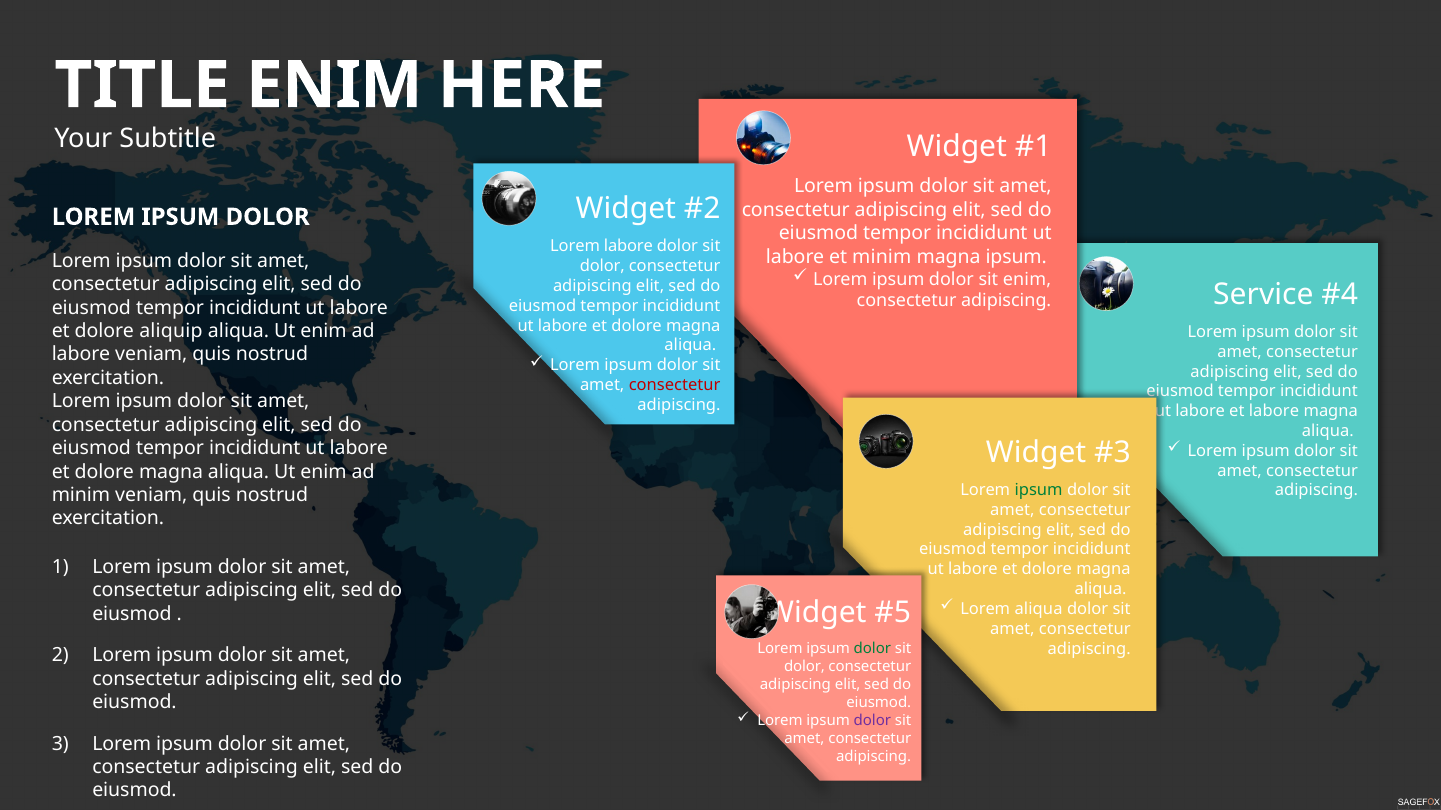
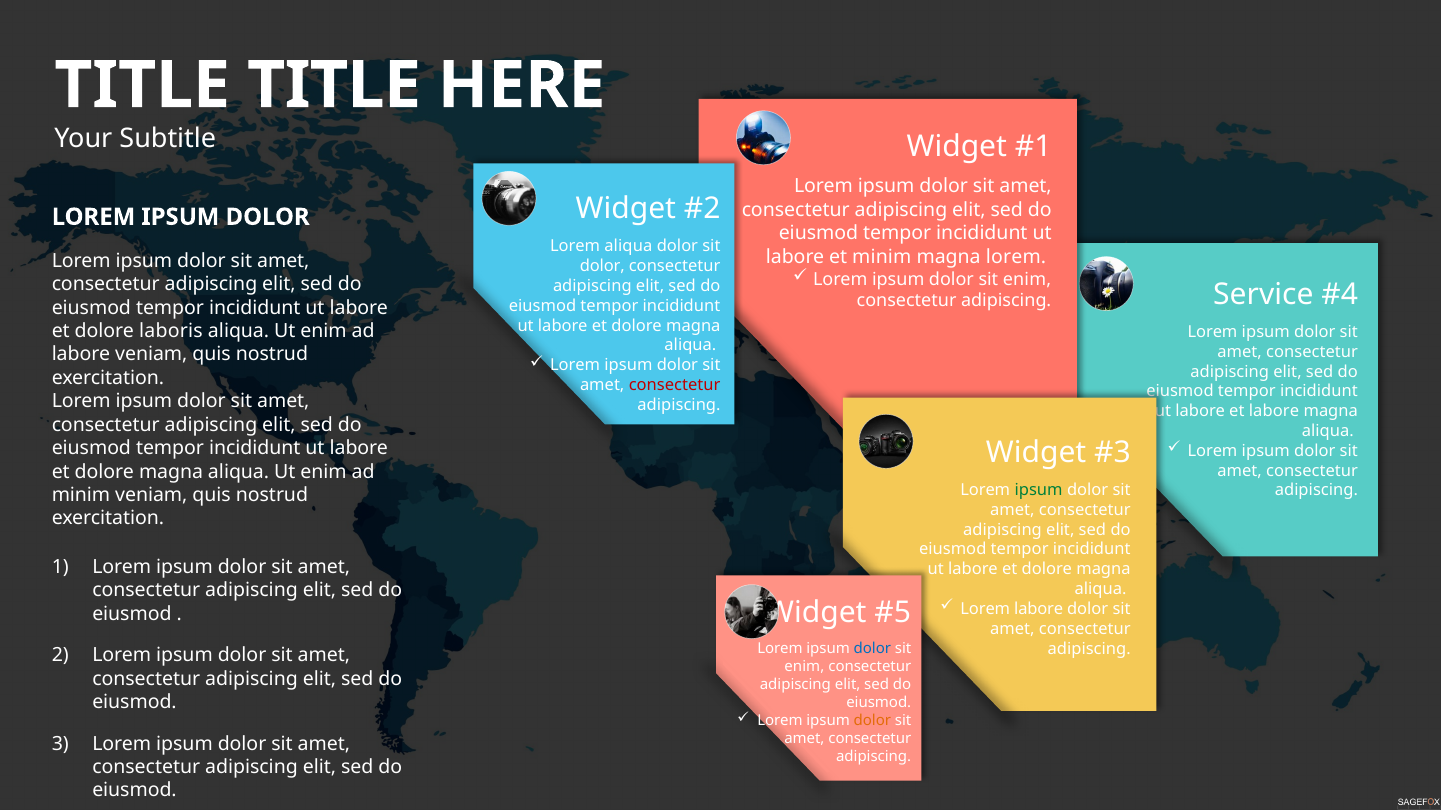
ENIM: ENIM -> TITLE (334, 86)
Lorem labore: labore -> aliqua (628, 246)
magna ipsum: ipsum -> lorem (1016, 257)
aliquip: aliquip -> laboris (171, 331)
Lorem aliqua: aliqua -> labore (1039, 609)
dolor colour: green -> blue (872, 649)
dolor: dolor -> enim (804, 667)
dolor colour: purple -> orange (872, 721)
